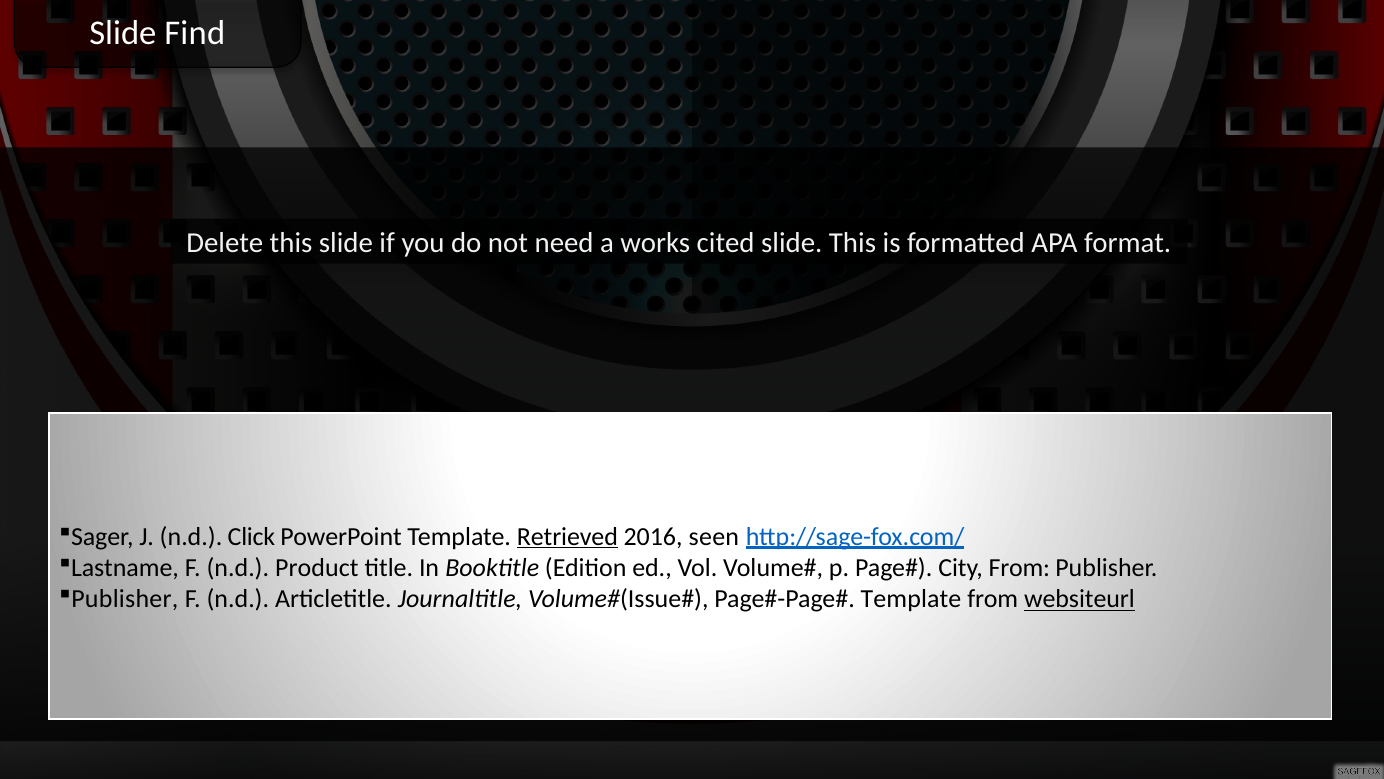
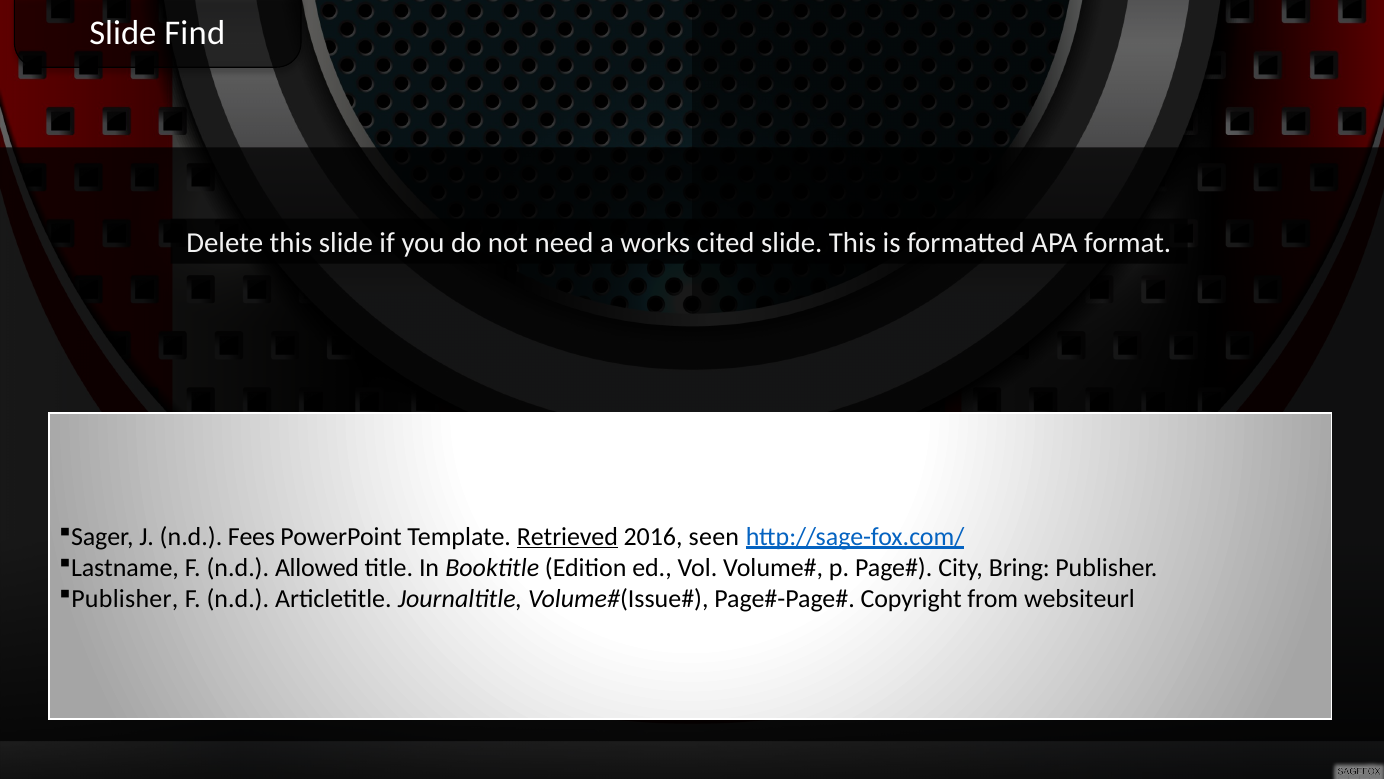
Click: Click -> Fees (251, 536)
Product: Product -> Allowed (317, 568)
City From: From -> Bring (1019, 568)
Template: Template -> Copyright (911, 599)
websiteurl underline: present -> none (1079, 599)
